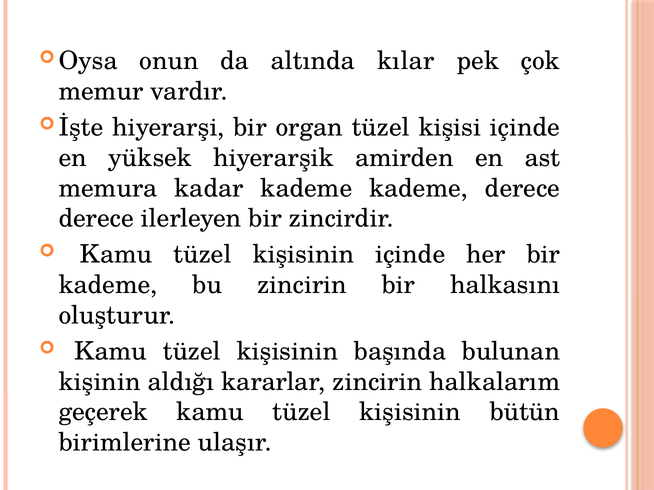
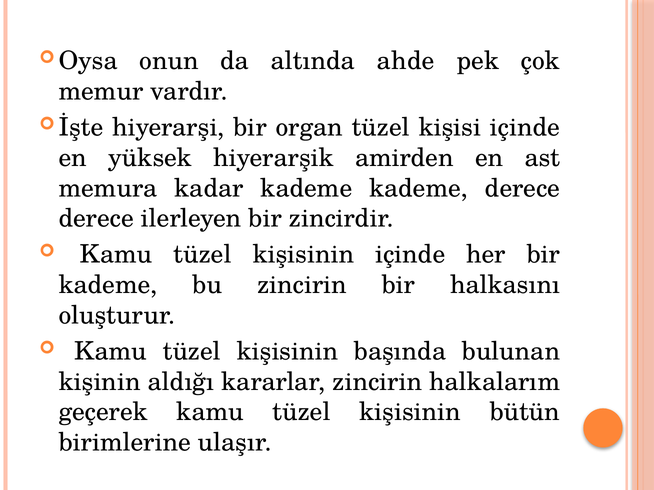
kılar: kılar -> ahde (406, 61)
